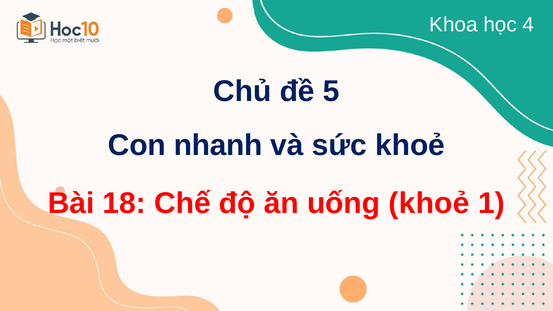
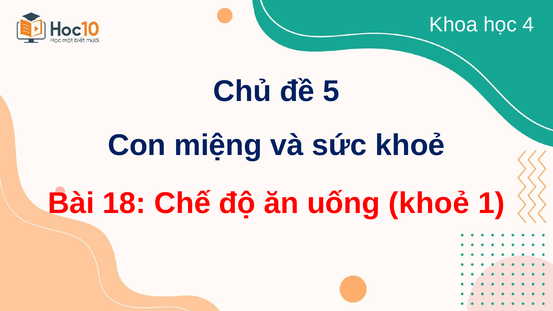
nhanh: nhanh -> miệng (218, 145)
